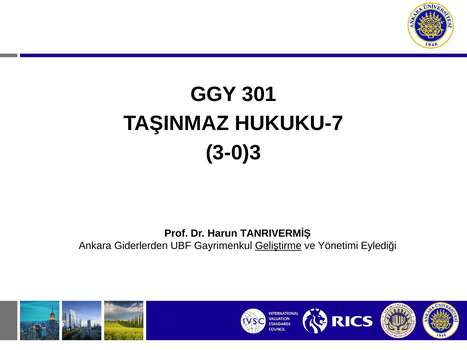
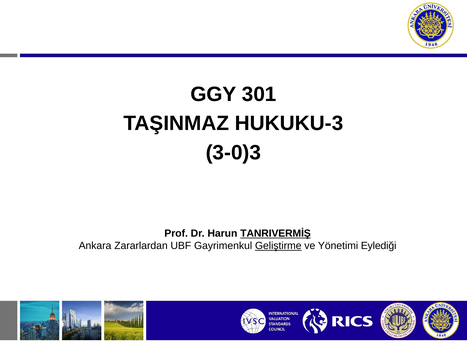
HUKUKU-7: HUKUKU-7 -> HUKUKU-3 (289, 124)
TANRIVERMİŞ underline: none -> present (276, 234)
Giderlerden: Giderlerden -> Zararlardan (141, 246)
